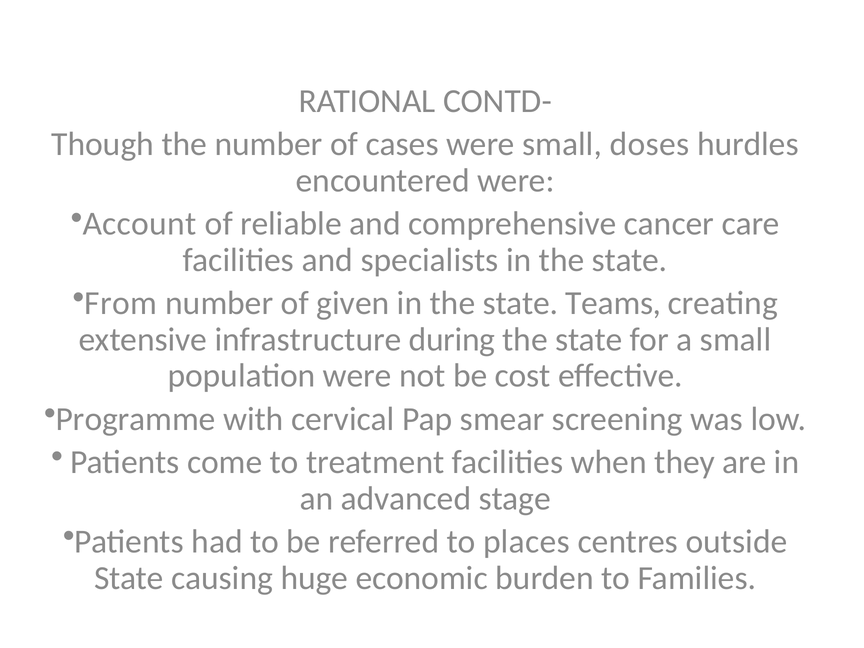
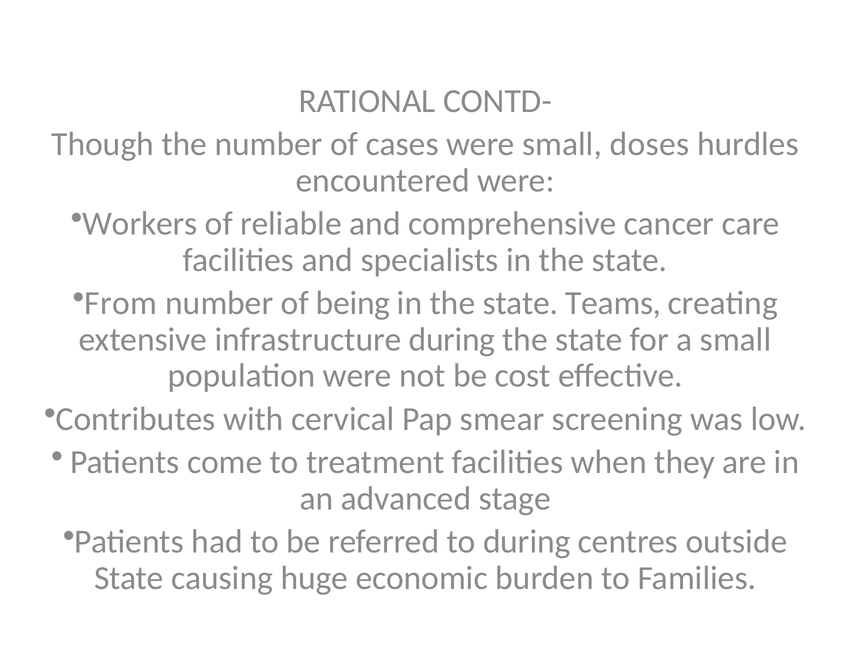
Account: Account -> Workers (140, 224)
given: given -> being (353, 303)
Programme: Programme -> Contributes (136, 419)
to places: places -> during (527, 542)
